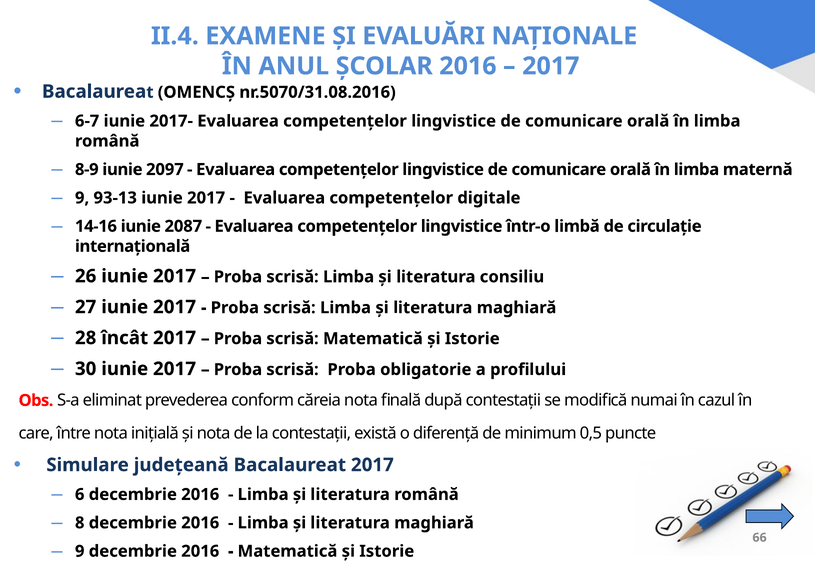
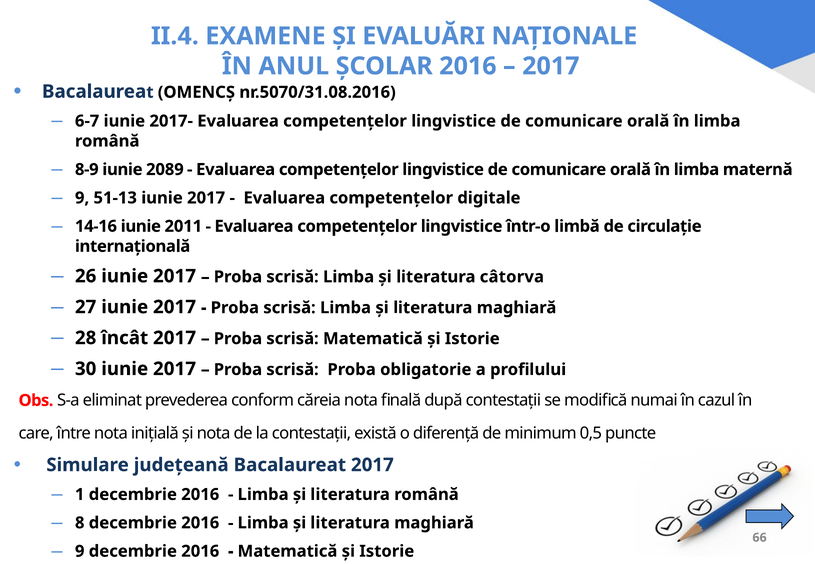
2097: 2097 -> 2089 (165, 170)
93-13: 93-13 -> 51-13 (115, 198)
2087: 2087 -> 2011 (183, 226)
consiliu: consiliu -> câtorva (512, 277)
6: 6 -> 1 (80, 495)
